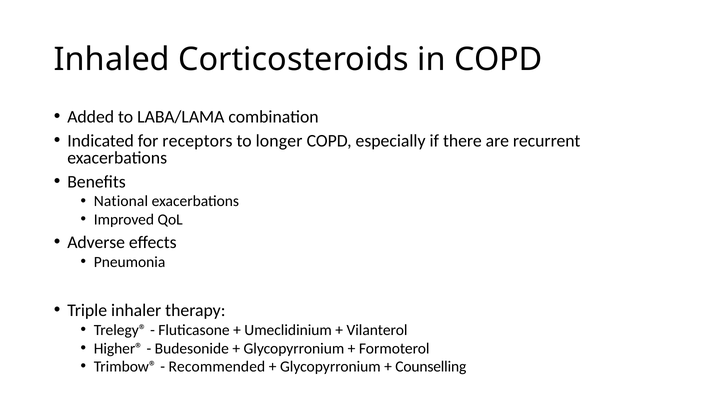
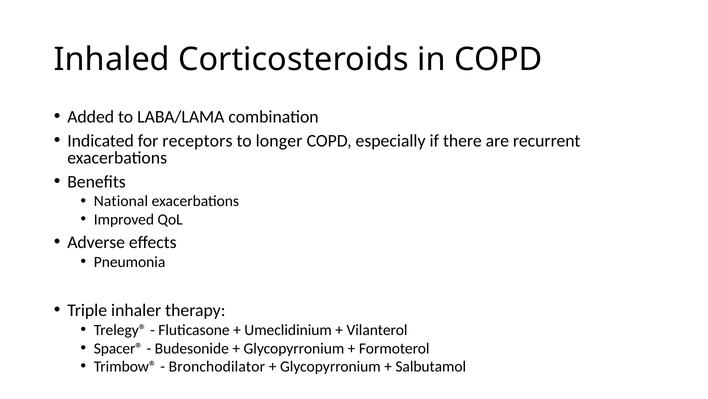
Higher®: Higher® -> Spacer® (118, 348)
Recommended: Recommended -> Bronchodilator (217, 366)
Counselling: Counselling -> Salbutamol (431, 366)
